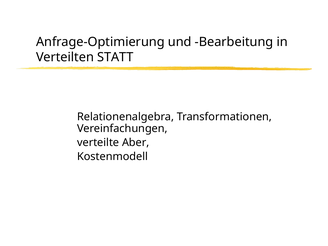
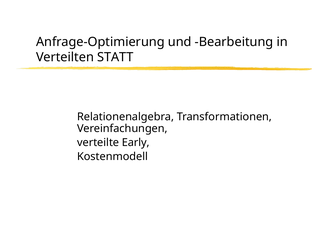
Aber: Aber -> Early (136, 143)
